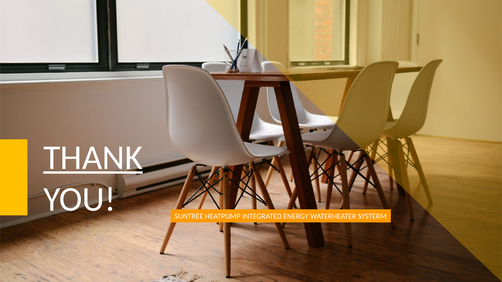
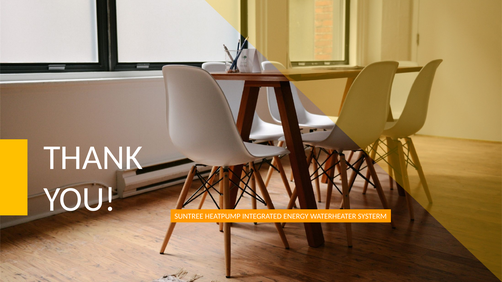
THANK underline: present -> none (93, 158)
